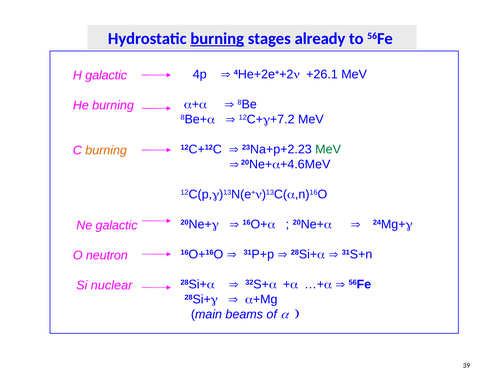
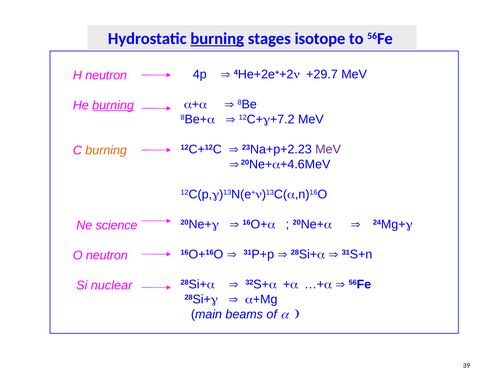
already: already -> isotope (320, 39)
+26.1: +26.1 -> +29.7 (322, 74)
H galactic: galactic -> neutron (106, 75)
burning underline: none -> present (113, 105)
MeV colour: green -> purple (328, 149)
Ne galactic: galactic -> science (117, 225)
